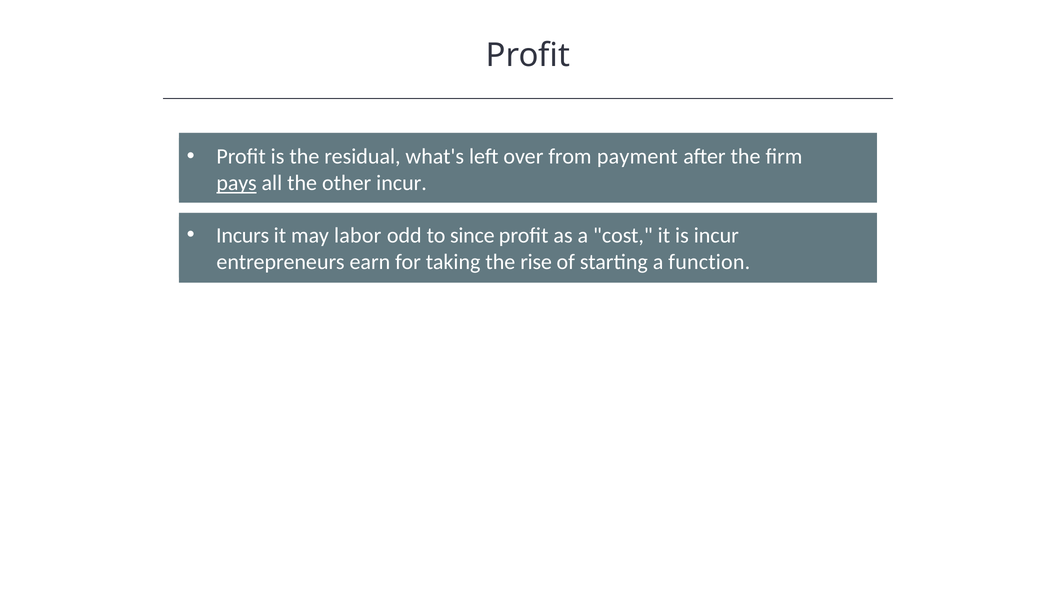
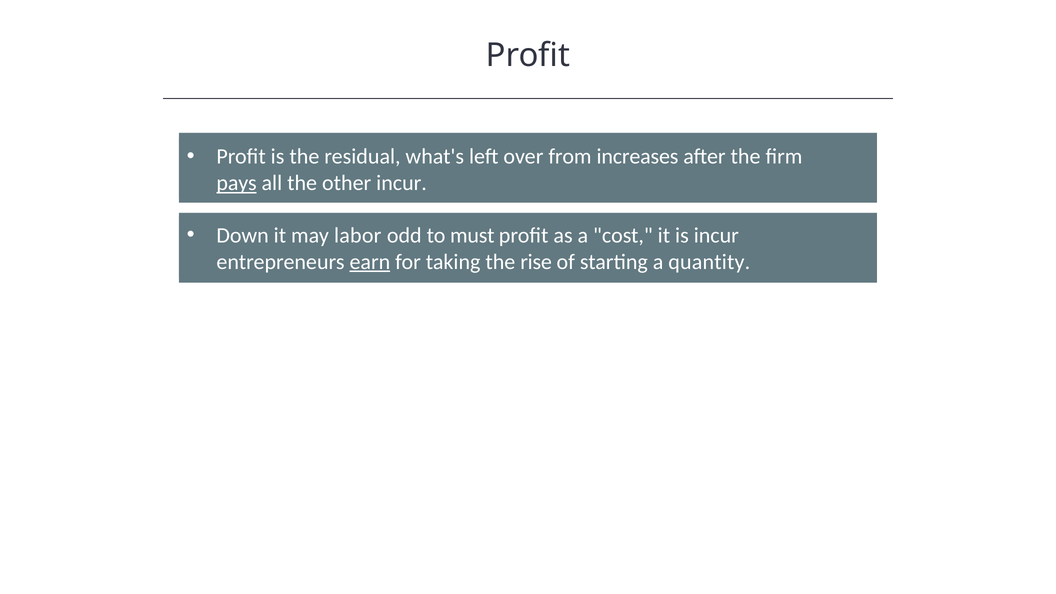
payment: payment -> increases (638, 157)
Incurs: Incurs -> Down (243, 235)
since: since -> must (472, 235)
earn underline: none -> present (370, 262)
function: function -> quantity (709, 262)
